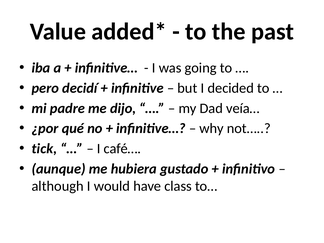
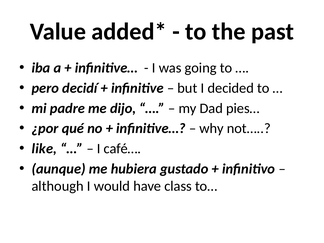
veía…: veía… -> pies… (243, 108)
tick: tick -> like (44, 149)
